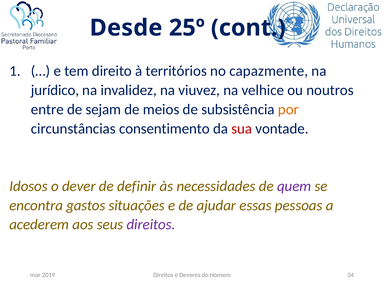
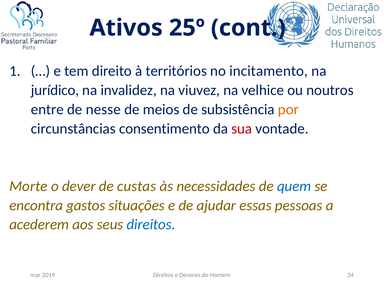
Desde: Desde -> Ativos (126, 28)
capazmente: capazmente -> incitamento (269, 71)
sejam: sejam -> nesse (103, 109)
Idosos: Idosos -> Morte (28, 186)
definir: definir -> custas (137, 186)
quem colour: purple -> blue (294, 186)
direitos colour: purple -> blue (151, 225)
